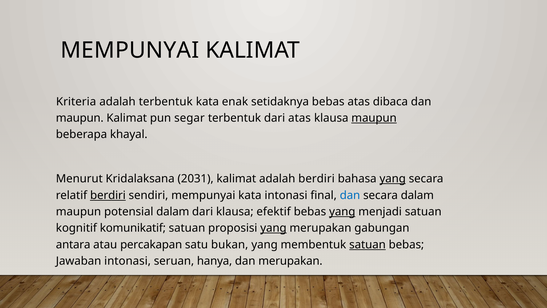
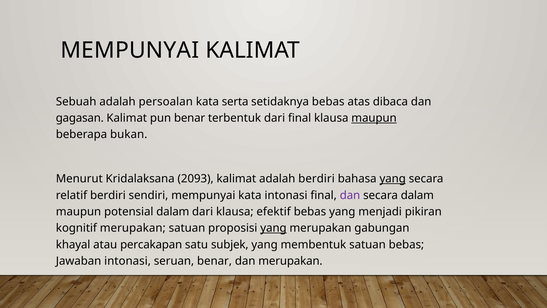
Kriteria: Kriteria -> Sebuah (76, 102)
adalah terbentuk: terbentuk -> persoalan (166, 102)
enak: enak -> serta (235, 102)
maupun: maupun -> gagasan (80, 118)
pun segar: segar -> benar (190, 118)
dari atas: atas -> final (300, 118)
khayal: khayal -> bukan (129, 134)
2031: 2031 -> 2093 (196, 179)
berdiri underline: present -> none (108, 195)
dan colour: blue -> purple (350, 195)
yang underline: present -> none (342, 212)
menjadi satuan: satuan -> pikiran (423, 212)
kognitif komunikatif: komunikatif -> merupakan (133, 228)
antara: antara -> khayal (73, 244)
bukan: bukan -> subjek (230, 244)
satuan underline: present -> none (367, 244)
seruan hanya: hanya -> benar (214, 261)
